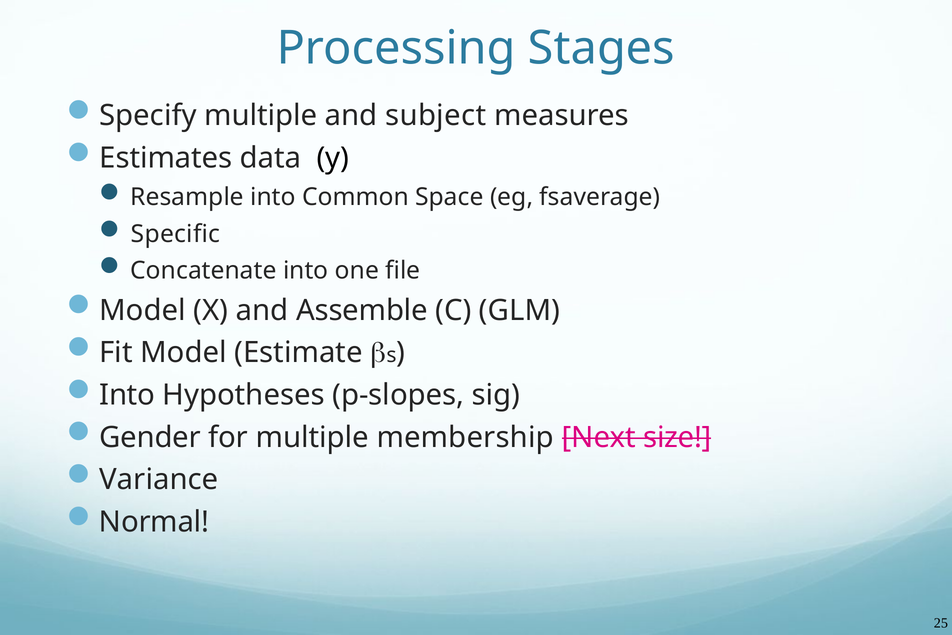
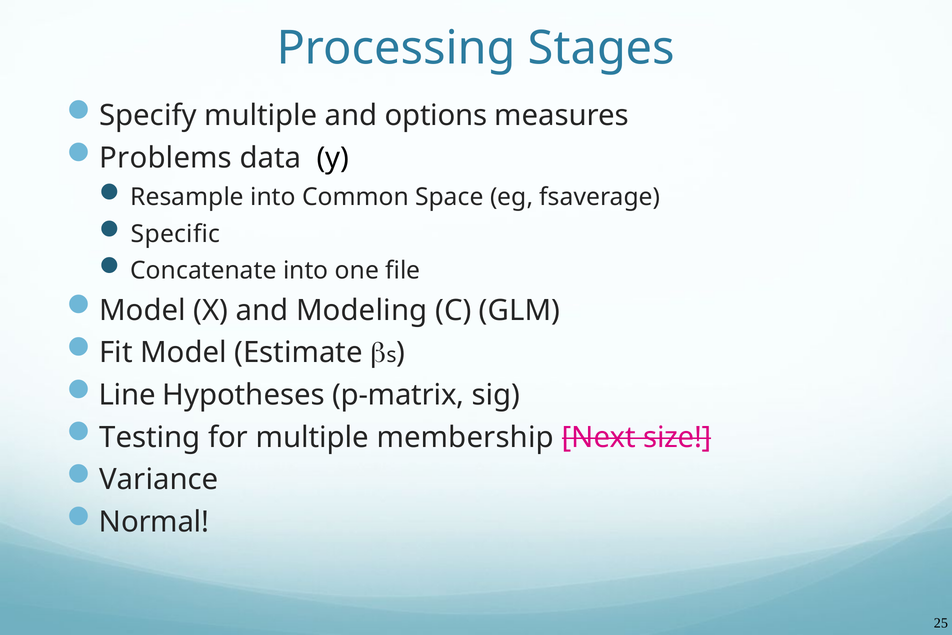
subject: subject -> options (436, 116)
Estimates: Estimates -> Problems (166, 158)
Assemble: Assemble -> Modeling (362, 310)
Into: Into -> Line (127, 395)
p-slopes: p-slopes -> p-matrix (398, 395)
Gender: Gender -> Testing (150, 437)
